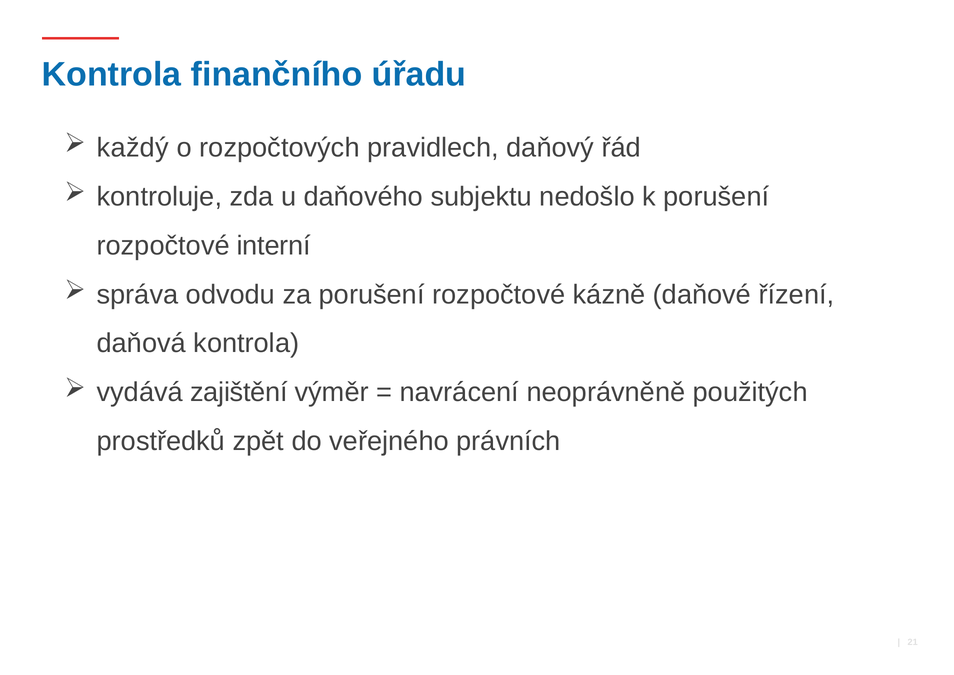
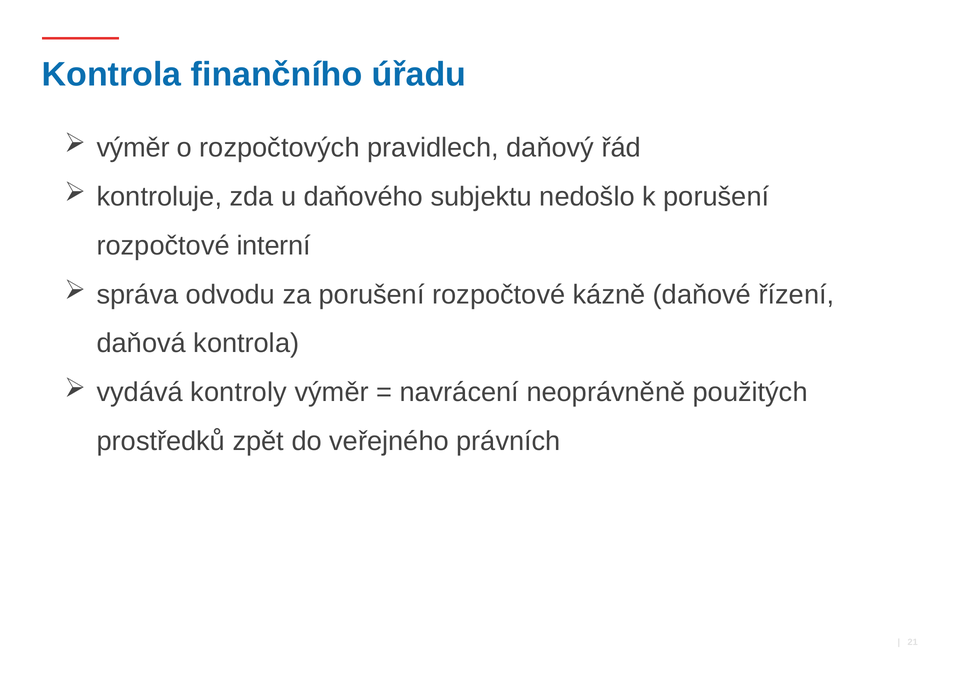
každý: každý -> výměr (133, 148)
zajištění: zajištění -> kontroly (239, 392)
